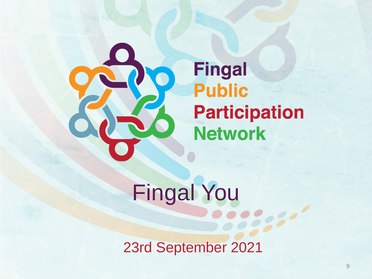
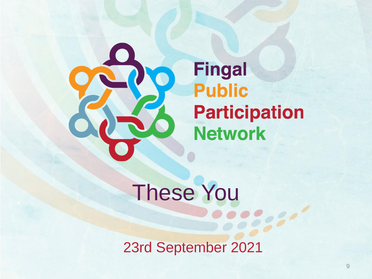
Fingal: Fingal -> These (164, 193)
